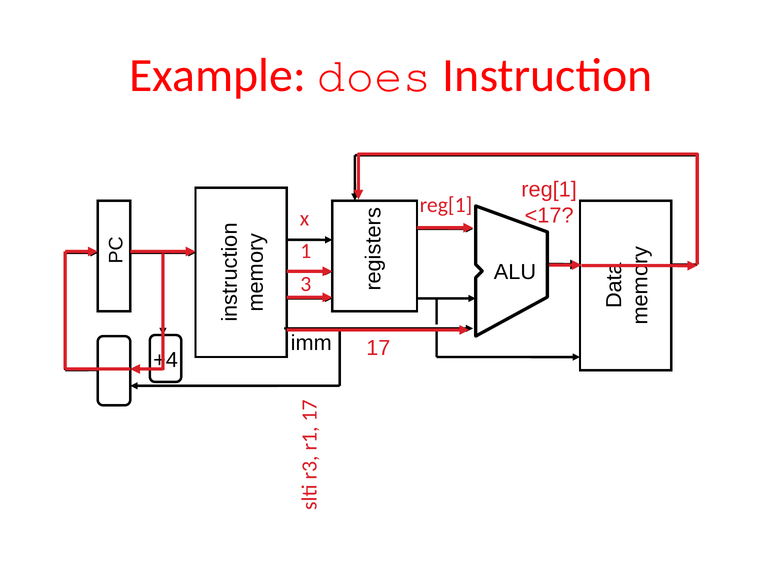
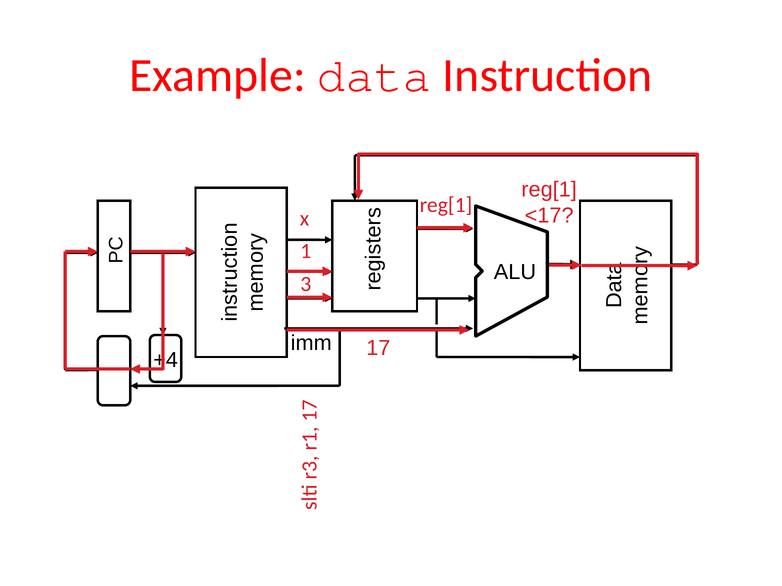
does: does -> data (374, 76)
